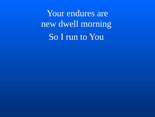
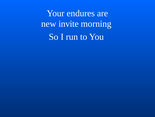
dwell: dwell -> invite (69, 24)
